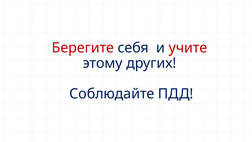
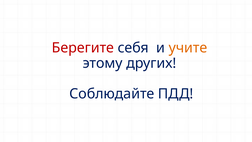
учите colour: red -> orange (188, 48)
